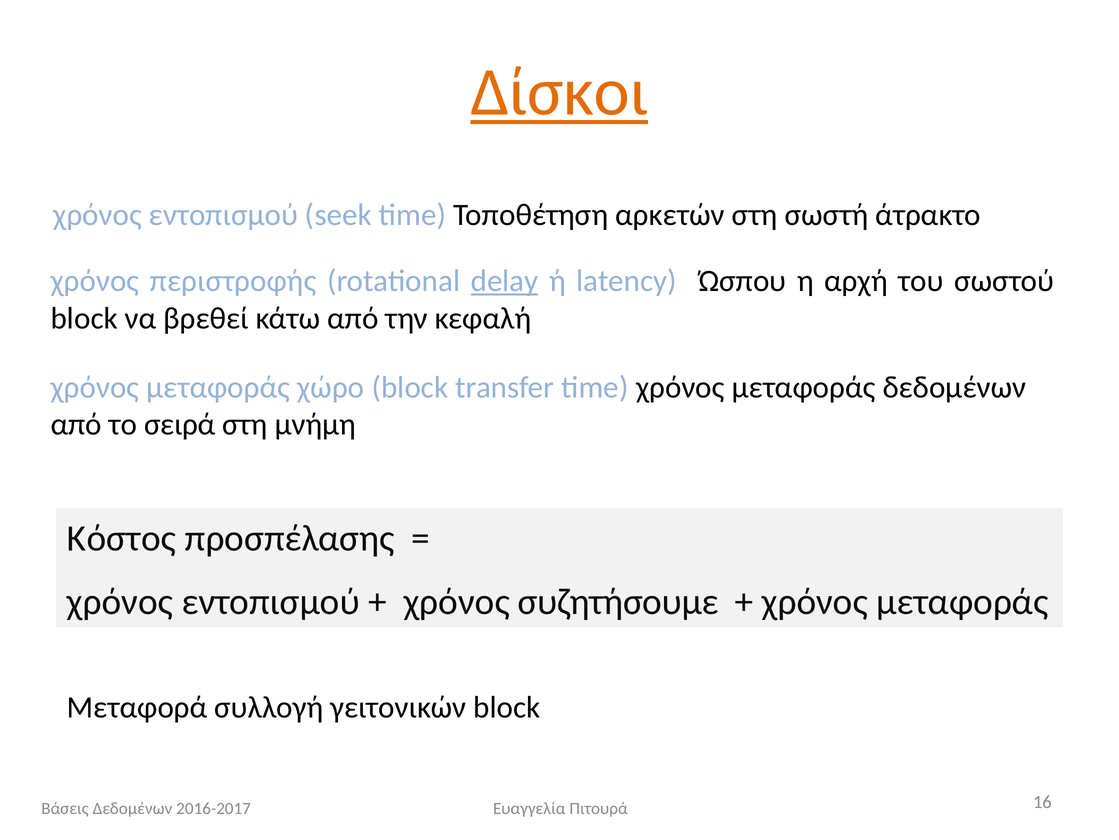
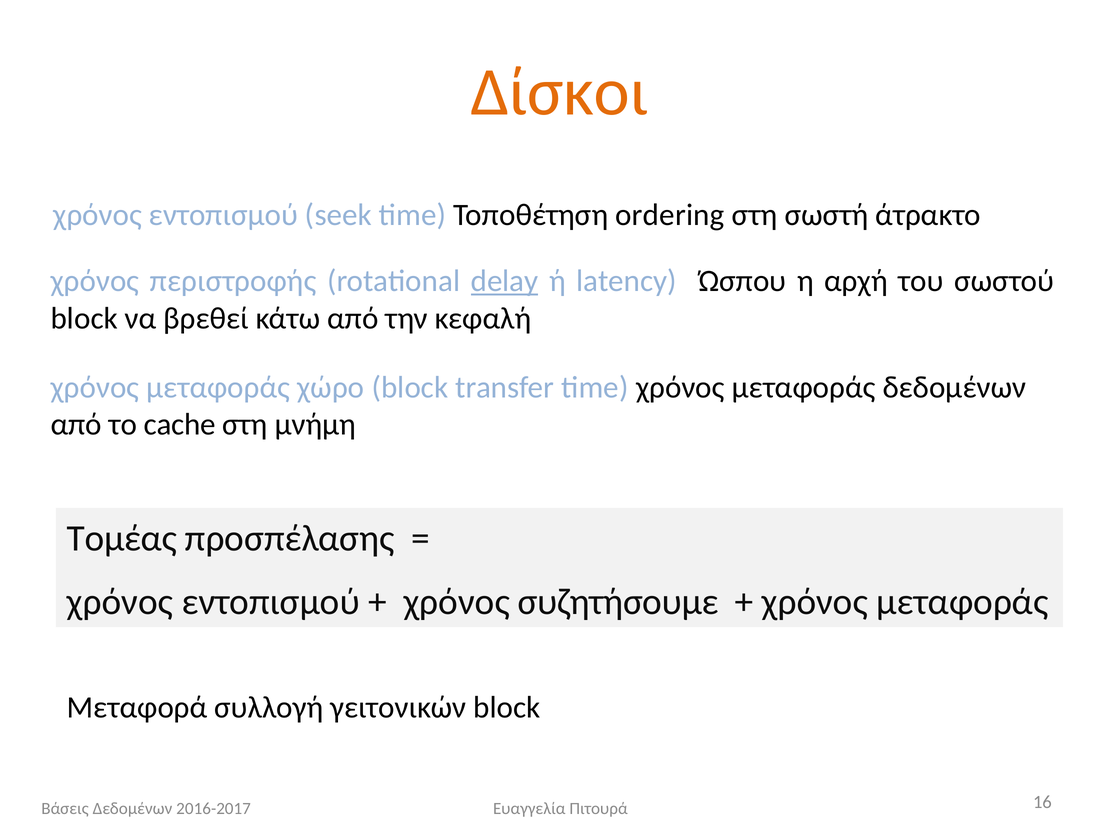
Δίσκοι underline: present -> none (560, 92)
αρκετών: αρκετών -> ordering (670, 215)
σειρά: σειρά -> cache (180, 424)
Κόστος: Κόστος -> Τομέας (122, 538)
